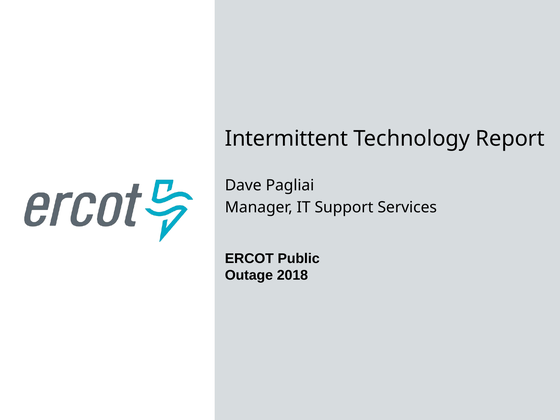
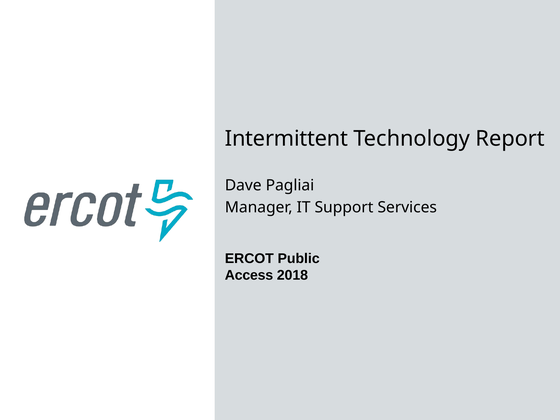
Outage: Outage -> Access (249, 275)
